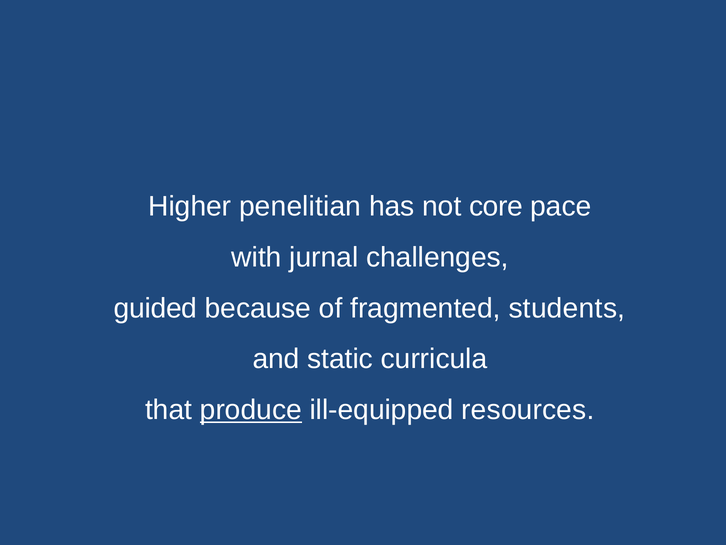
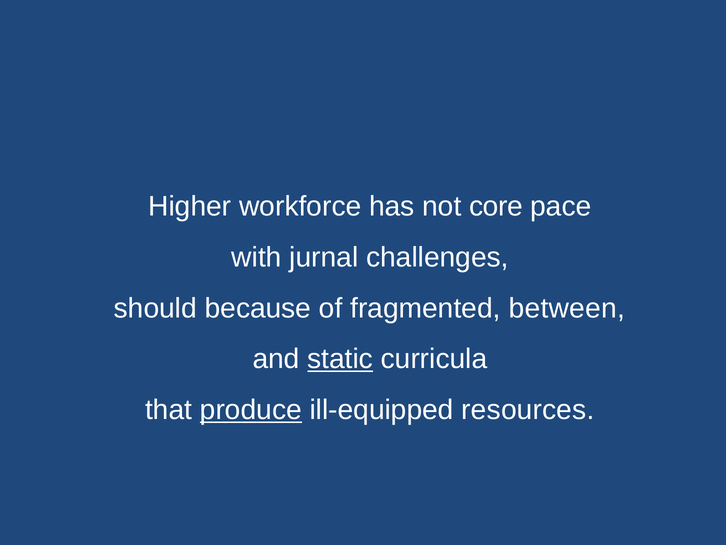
penelitian: penelitian -> workforce (300, 206)
guided: guided -> should (155, 308)
students: students -> between (567, 308)
static underline: none -> present (340, 359)
